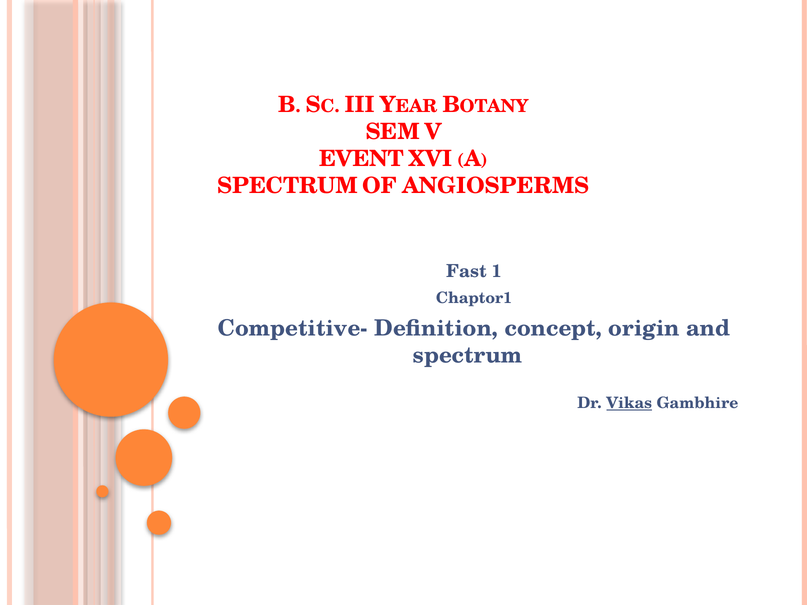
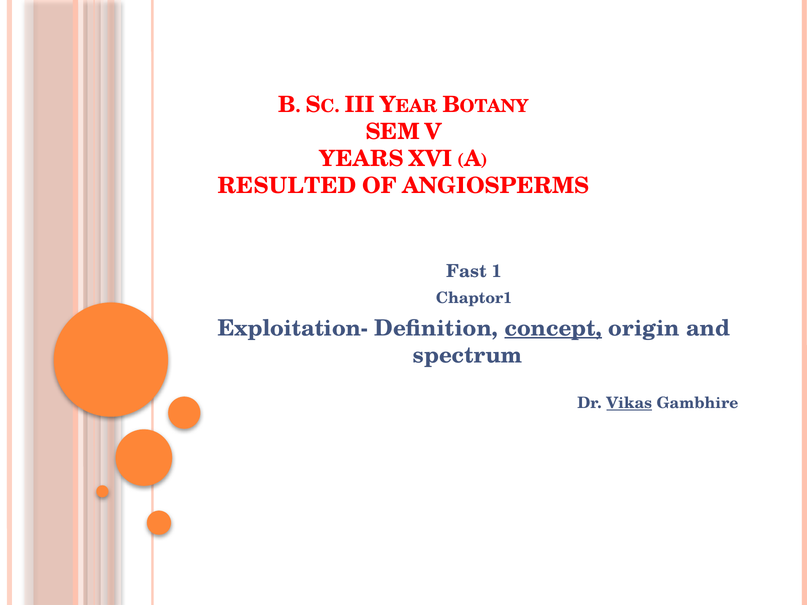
EVENT: EVENT -> YEARS (361, 159)
SPECTRUM: SPECTRUM -> RESULTED (287, 186)
Competitive-: Competitive- -> Exploitation- (293, 328)
concept underline: none -> present (553, 328)
